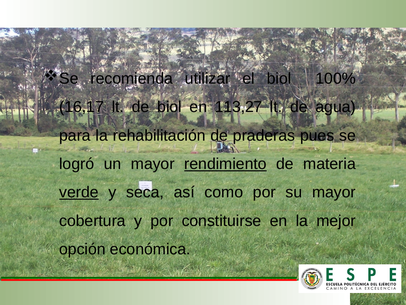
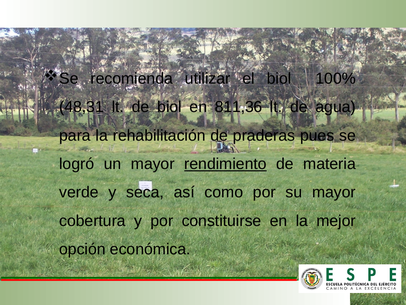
16,17: 16,17 -> 48,31 (82, 107)
113,27: 113,27 -> 811,36 (239, 107)
verde underline: present -> none (79, 192)
